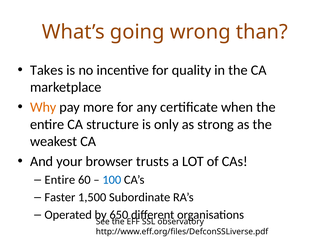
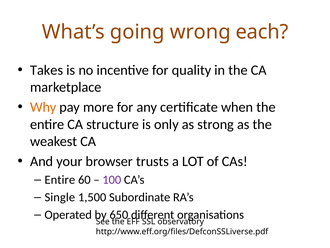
than: than -> each (262, 32)
100 colour: blue -> purple (112, 180)
Faster: Faster -> Single (60, 197)
